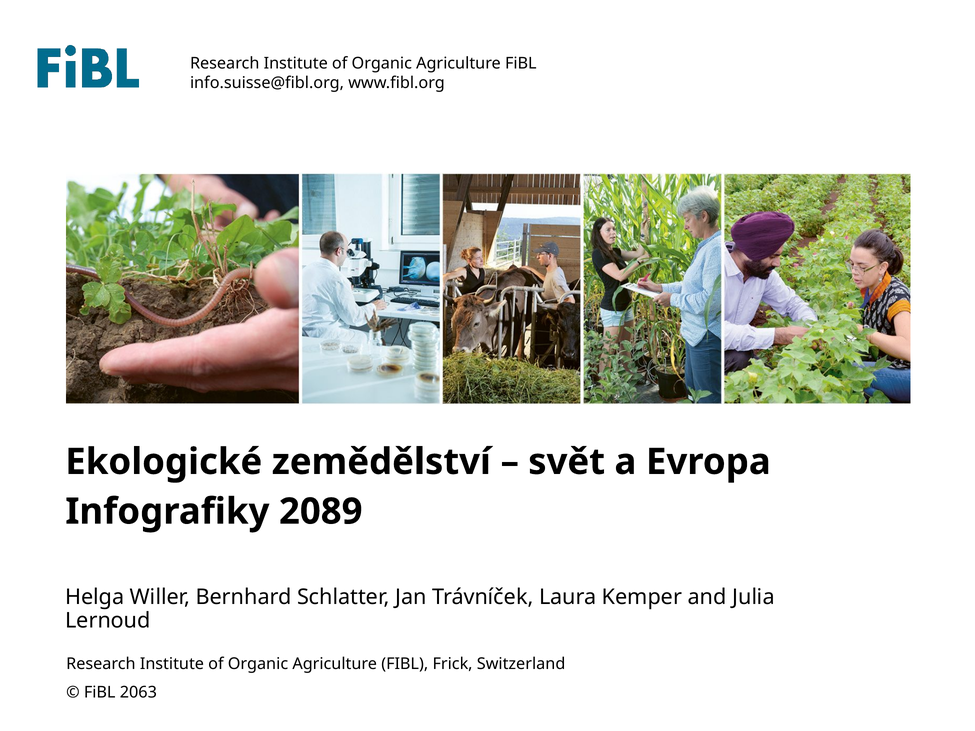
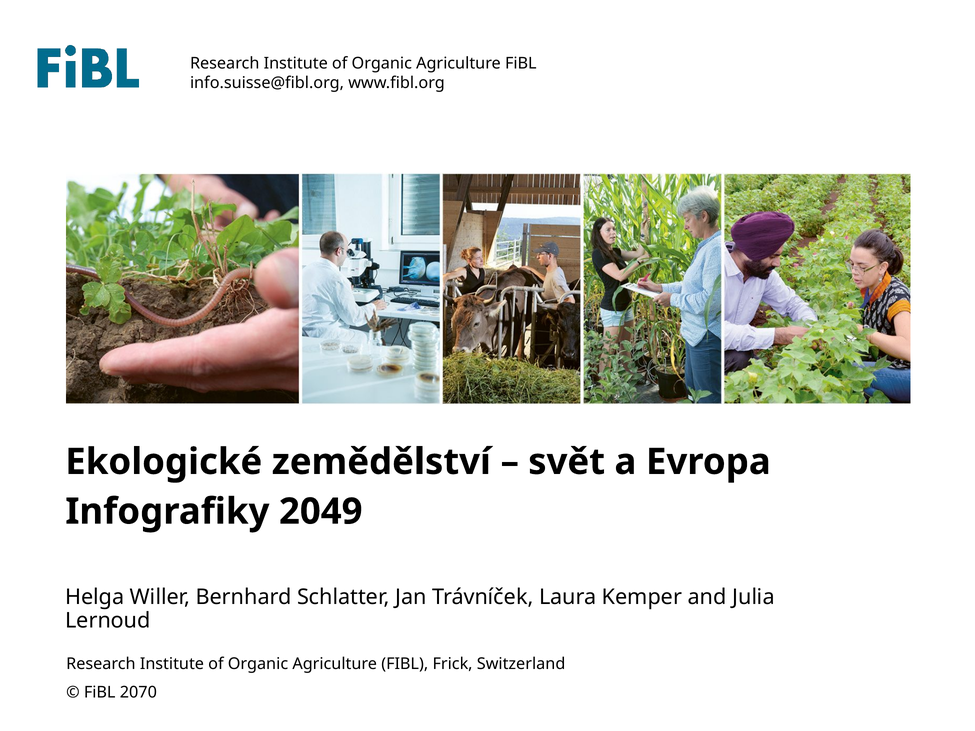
2089: 2089 -> 2049 (321, 512)
2063: 2063 -> 2070 (138, 693)
